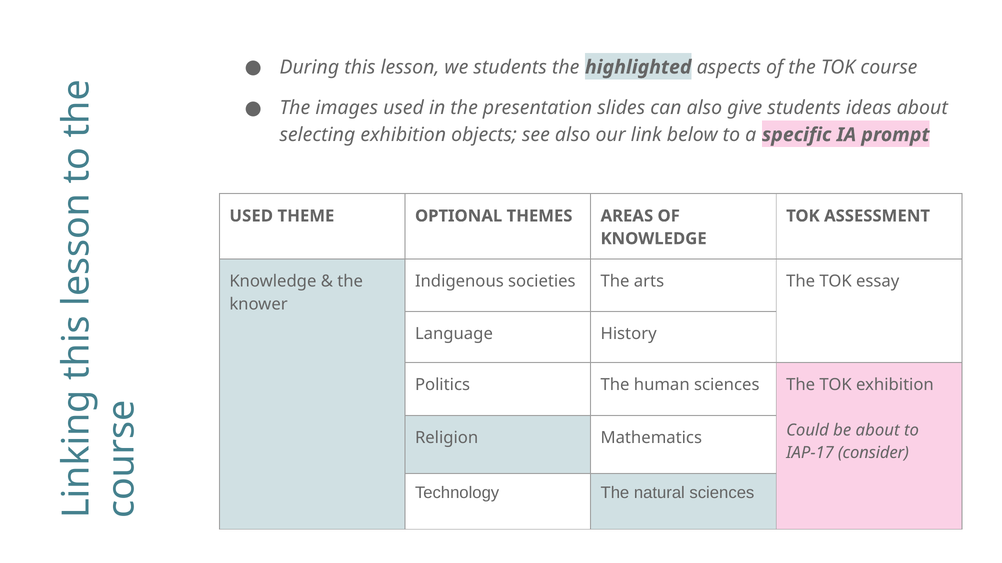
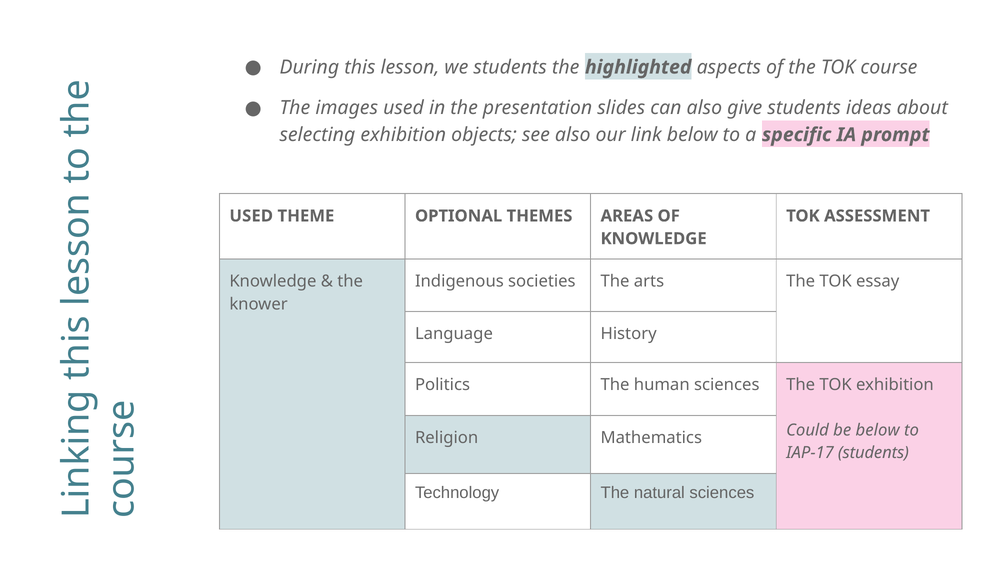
be about: about -> below (878, 431)
IAP-17 consider: consider -> students (873, 453)
